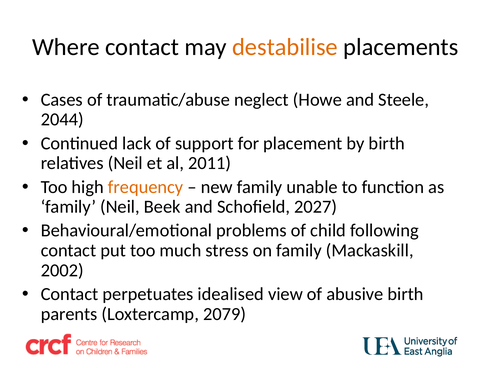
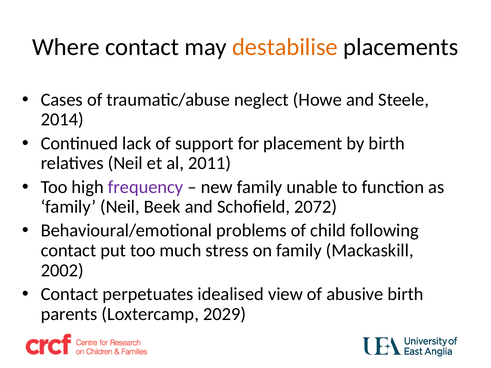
2044: 2044 -> 2014 (62, 120)
frequency colour: orange -> purple (146, 187)
2027: 2027 -> 2072 (316, 207)
2079: 2079 -> 2029 (225, 314)
